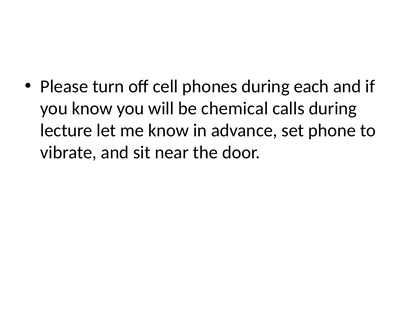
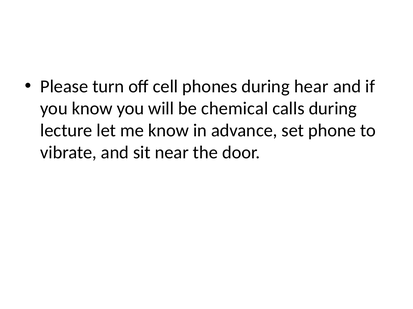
each: each -> hear (311, 87)
